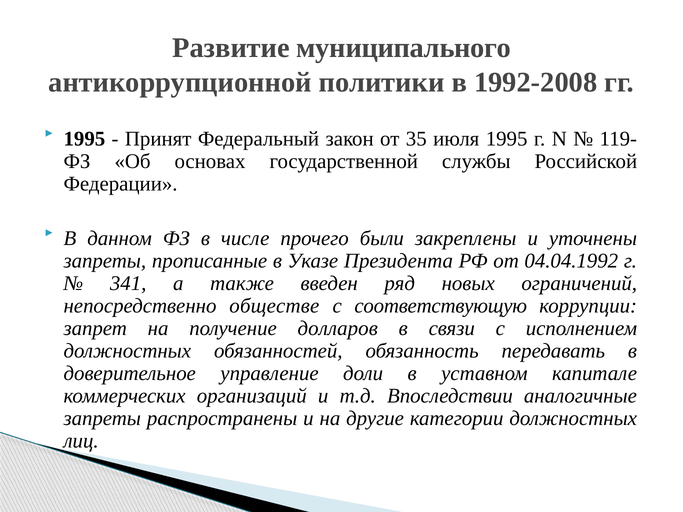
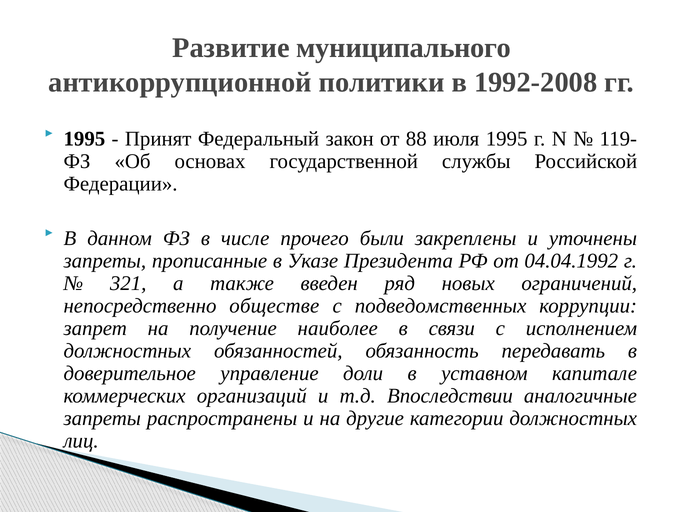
35: 35 -> 88 (416, 139)
341: 341 -> 321 (128, 283)
соответствующую: соответствующую -> подведомственных (441, 306)
долларов: долларов -> наиболее (338, 329)
